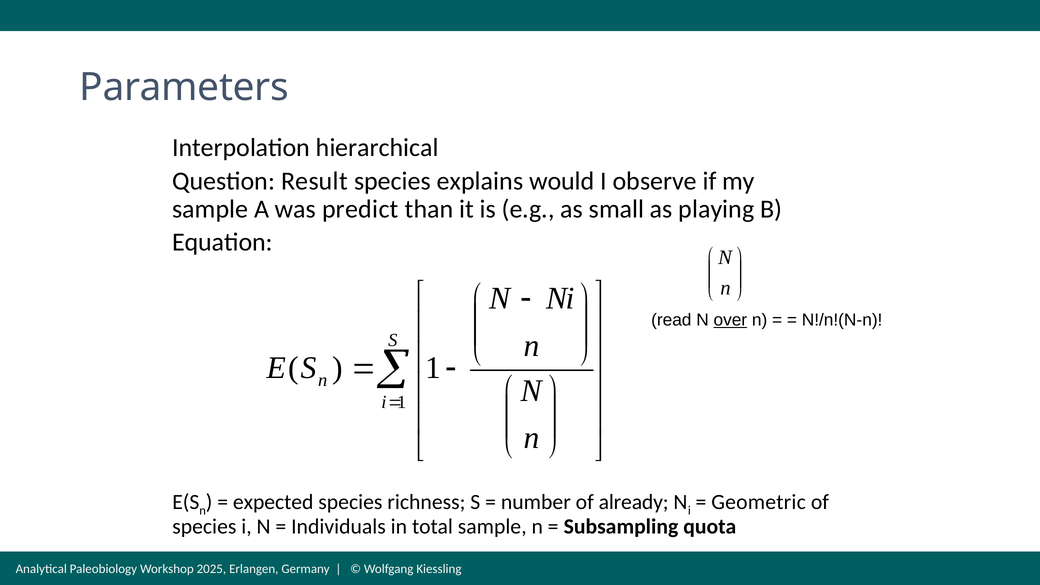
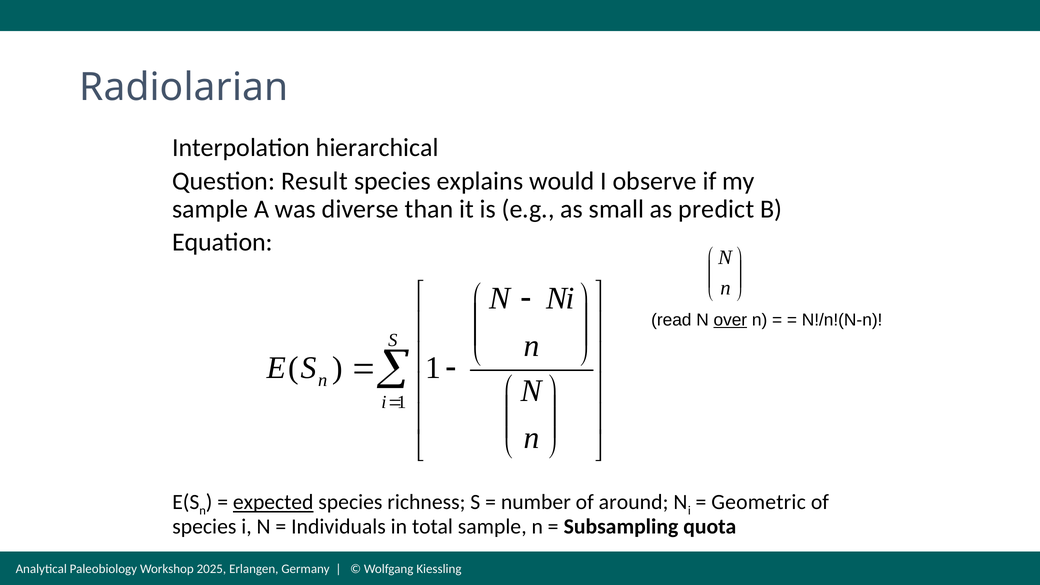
Parameters: Parameters -> Radiolarian (184, 87)
predict: predict -> diverse (360, 209)
playing: playing -> predict (716, 209)
expected underline: none -> present (273, 502)
already: already -> around (634, 502)
